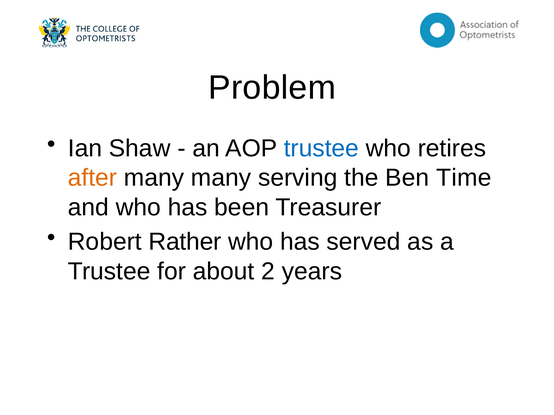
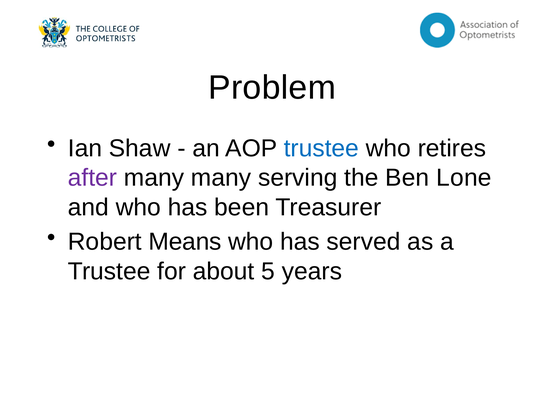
after colour: orange -> purple (92, 178)
Time: Time -> Lone (464, 178)
Rather: Rather -> Means (185, 242)
2: 2 -> 5 (268, 272)
